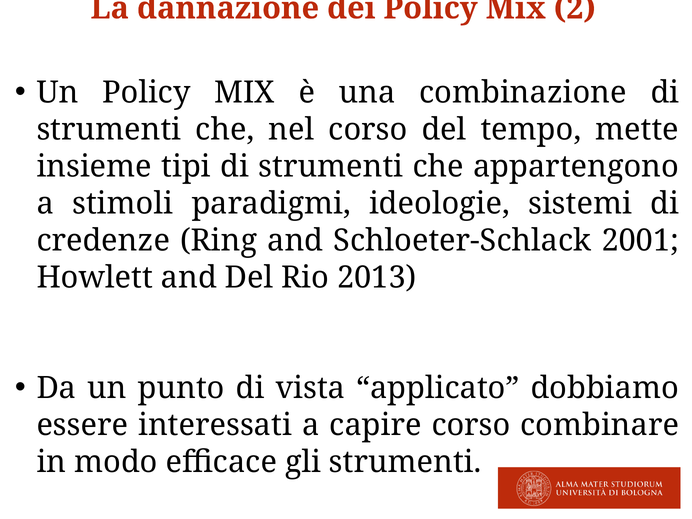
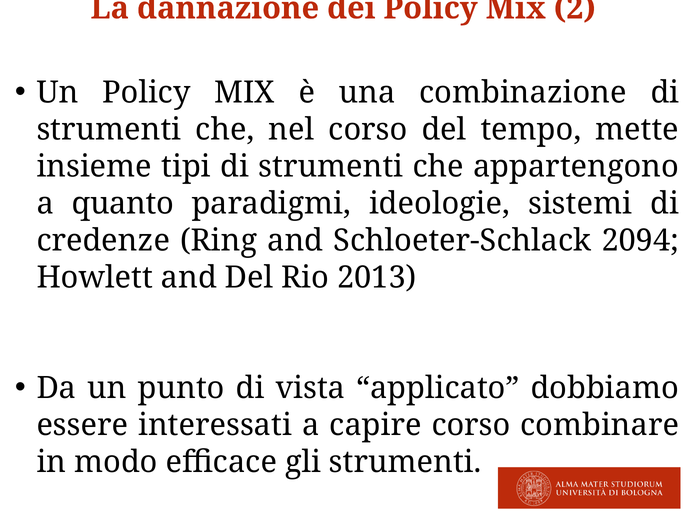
stimoli: stimoli -> quanto (123, 204)
2001: 2001 -> 2094 (640, 240)
